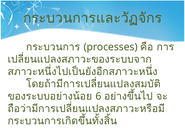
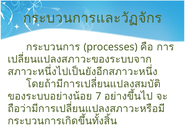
6: 6 -> 7 (98, 96)
